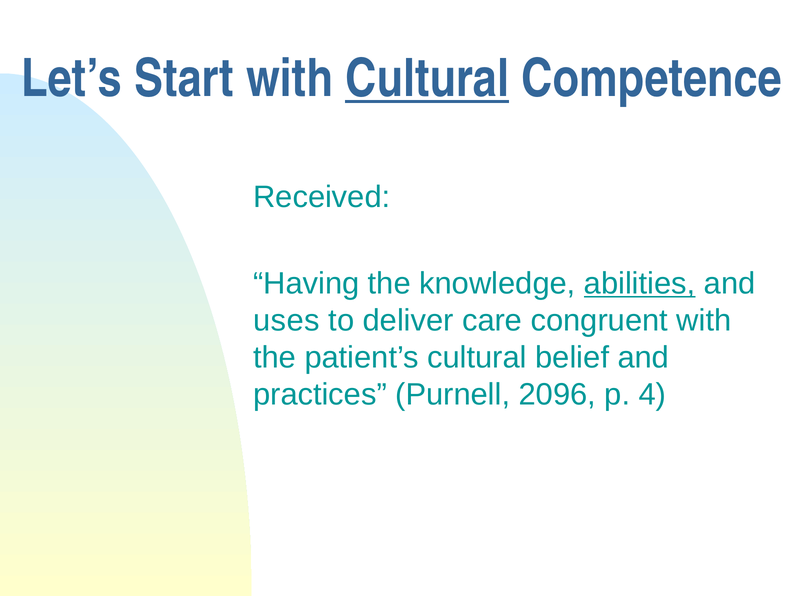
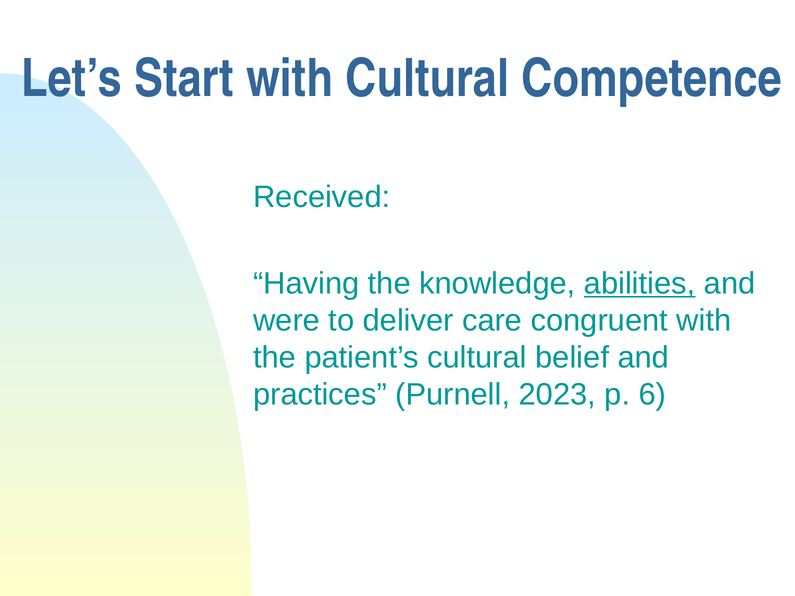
Cultural underline: present -> none (427, 79)
uses: uses -> were (287, 321)
2096: 2096 -> 2023 (557, 395)
4: 4 -> 6 (652, 395)
